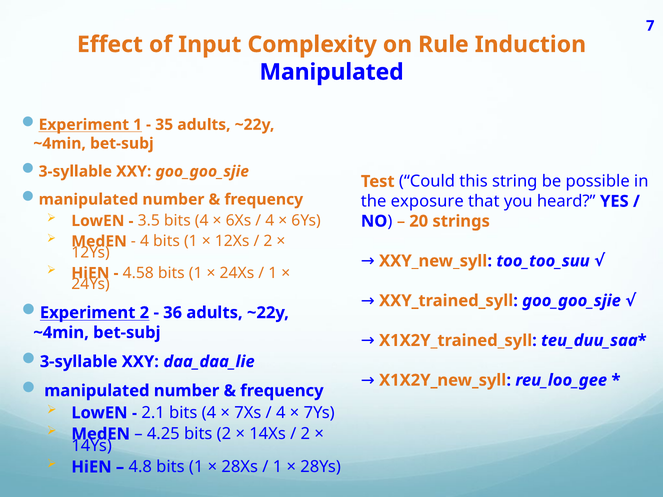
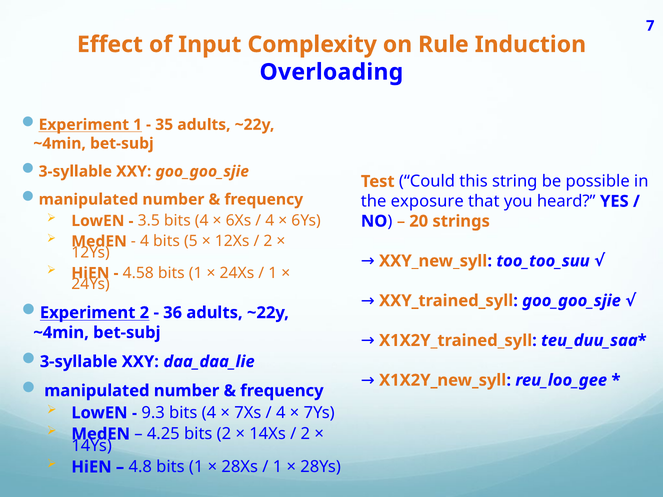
Manipulated: Manipulated -> Overloading (331, 72)
4 bits 1: 1 -> 5 (191, 241)
2.1: 2.1 -> 9.3 (153, 413)
